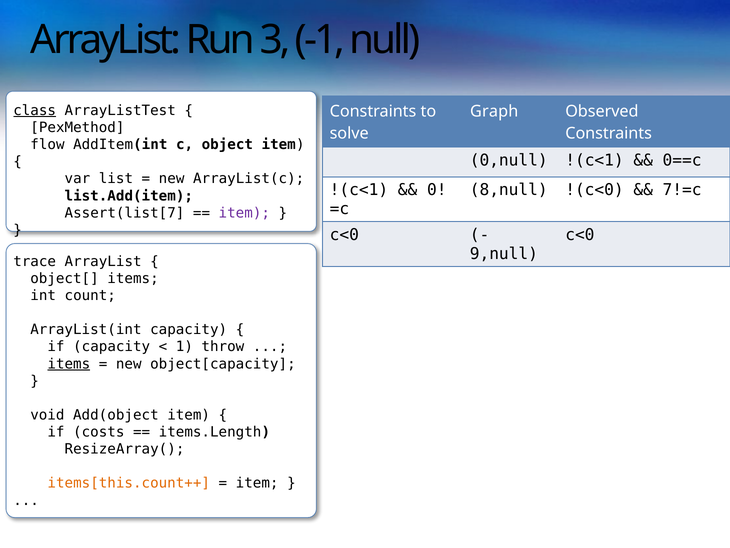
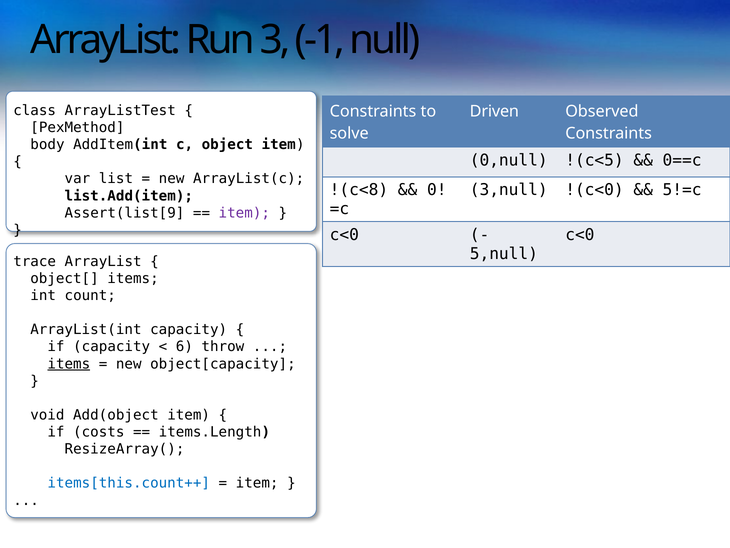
class underline: present -> none (35, 110)
Graph: Graph -> Driven (494, 111)
flow: flow -> body (47, 145)
0,null !(c<1: !(c<1 -> !(c<5 (595, 160)
!(c<1: !(c<1 -> !(c<8 (359, 190)
8,null: 8,null -> 3,null (509, 190)
7!=c: 7!=c -> 5!=c (682, 190)
Assert(list[7: Assert(list[7 -> Assert(list[9 (124, 213)
9,null: 9,null -> 5,null (504, 253)
1: 1 -> 6 (184, 346)
items[this.count++ colour: orange -> blue (129, 483)
